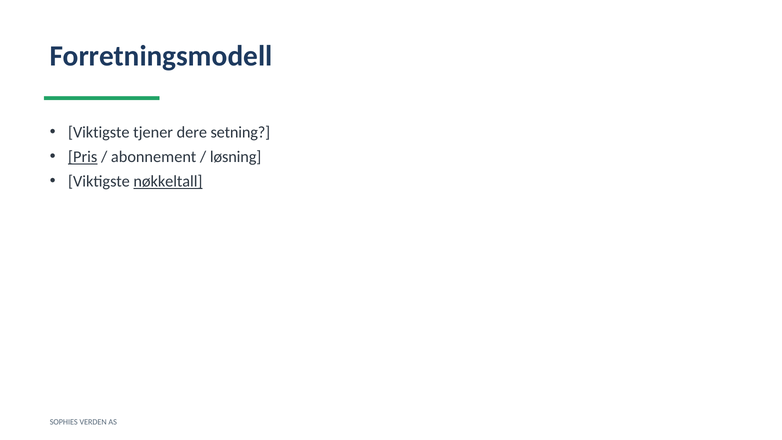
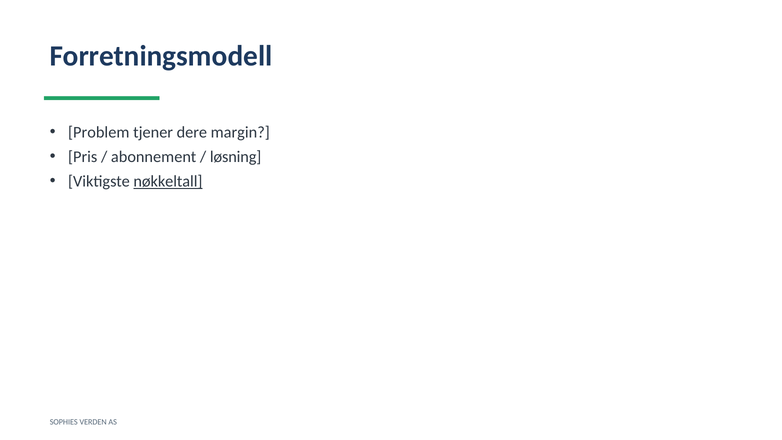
Viktigste: Viktigste -> Problem (99, 132)
setning: setning -> margin (240, 132)
Pris underline: present -> none (83, 157)
